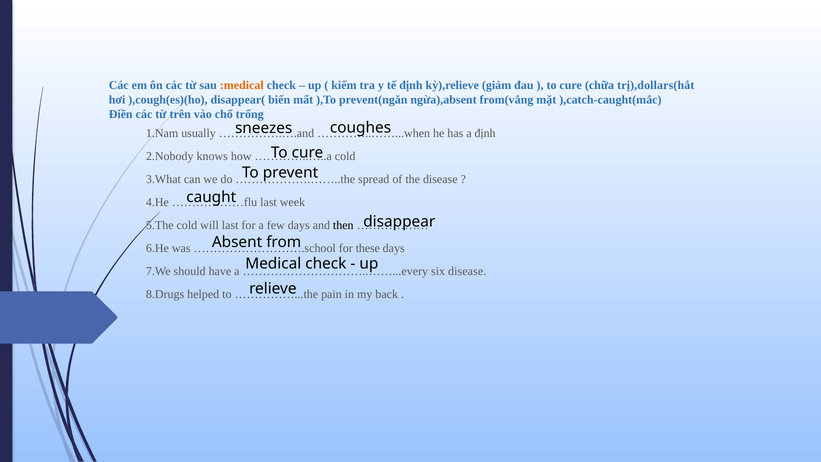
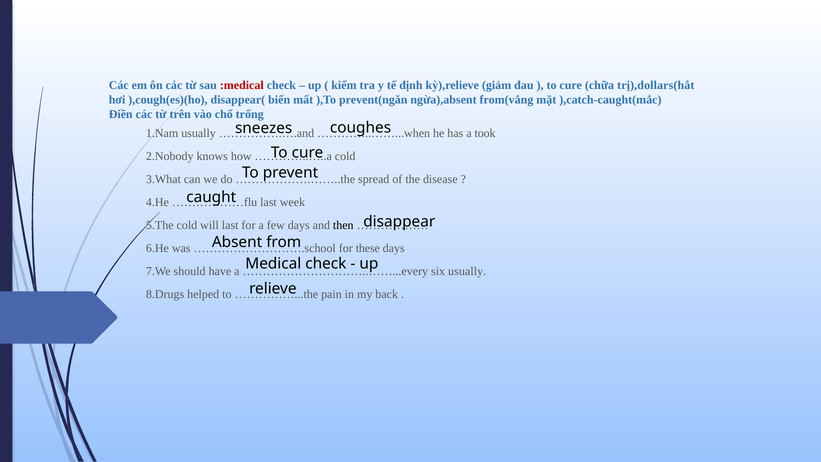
:medical colour: orange -> red (242, 85)
a định: định -> took (485, 133)
six disease: disease -> usually (467, 271)
